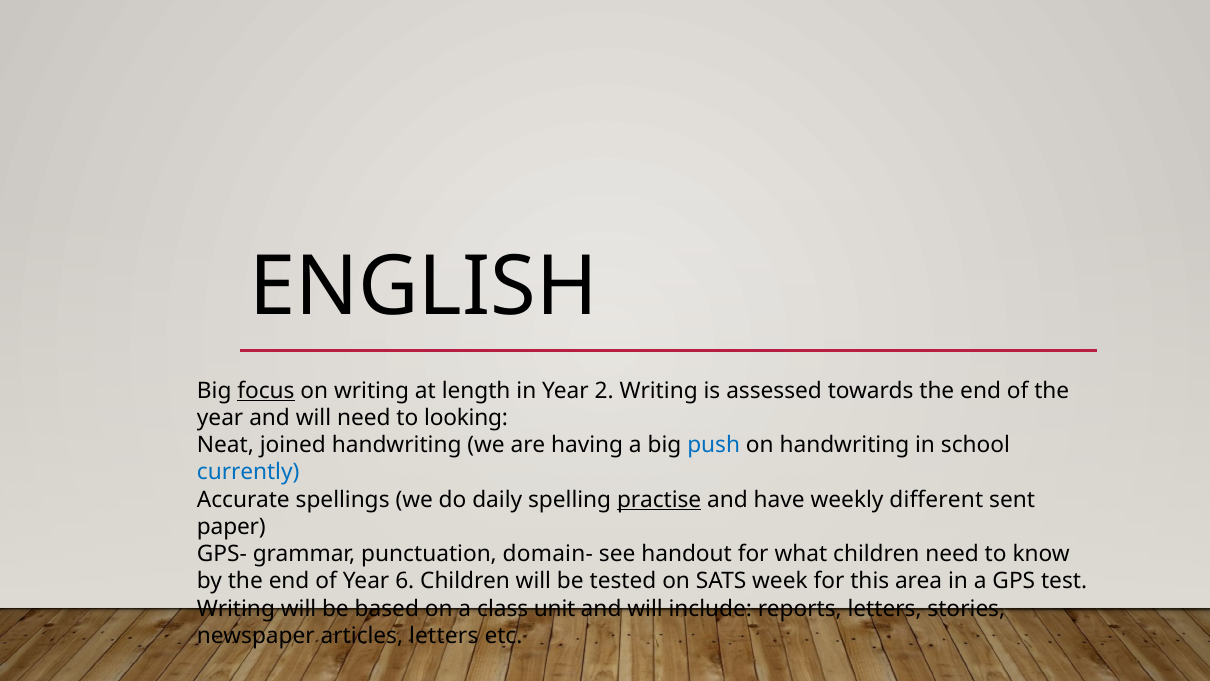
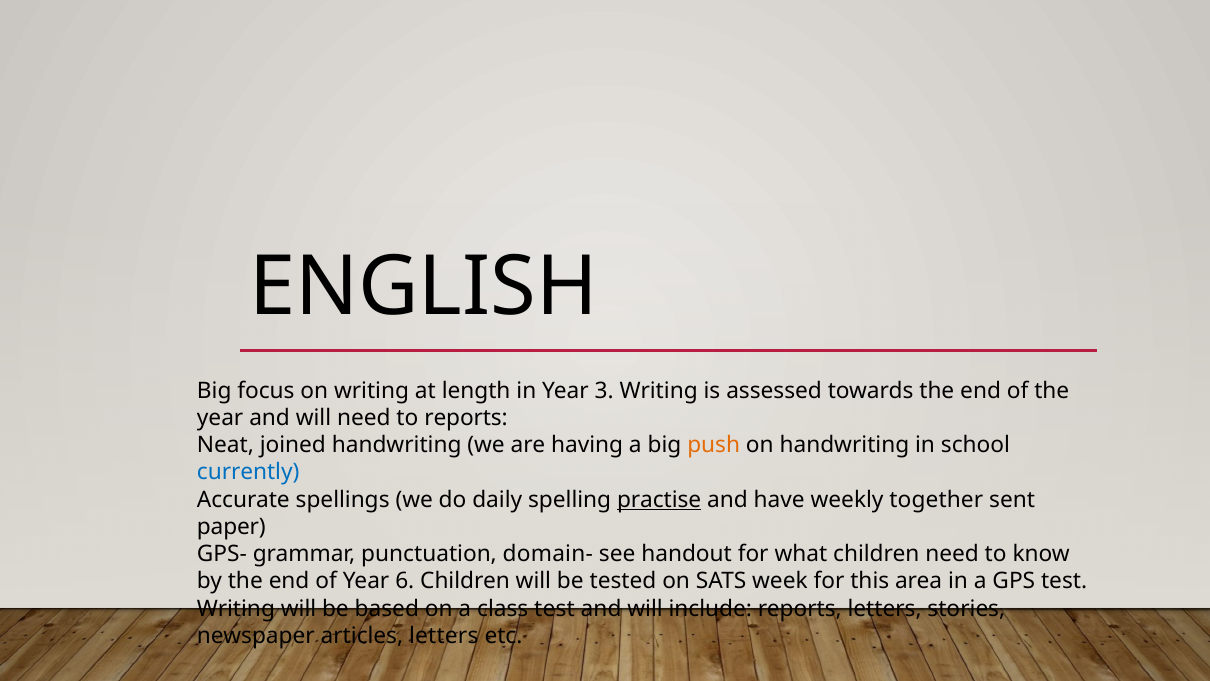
focus underline: present -> none (266, 391)
2: 2 -> 3 (604, 391)
to looking: looking -> reports (466, 418)
push colour: blue -> orange (714, 445)
different: different -> together (936, 499)
class unit: unit -> test (554, 608)
